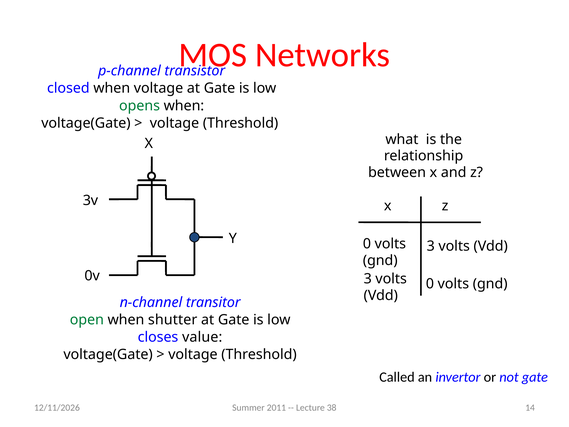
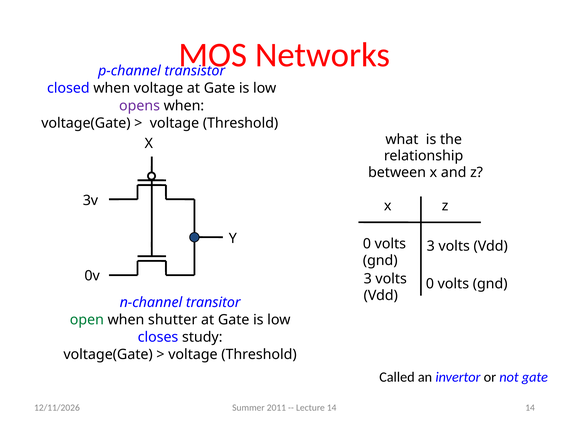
opens colour: green -> purple (140, 106)
value: value -> study (202, 337)
Lecture 38: 38 -> 14 (332, 408)
